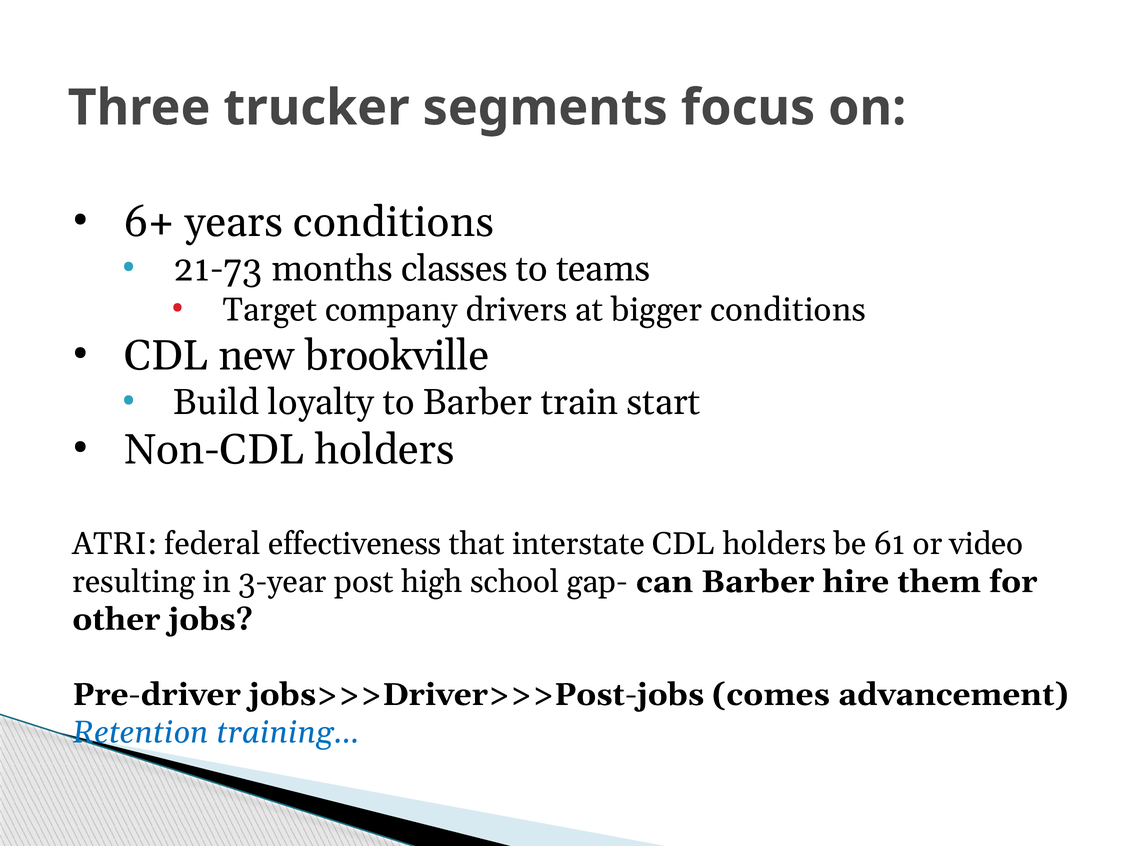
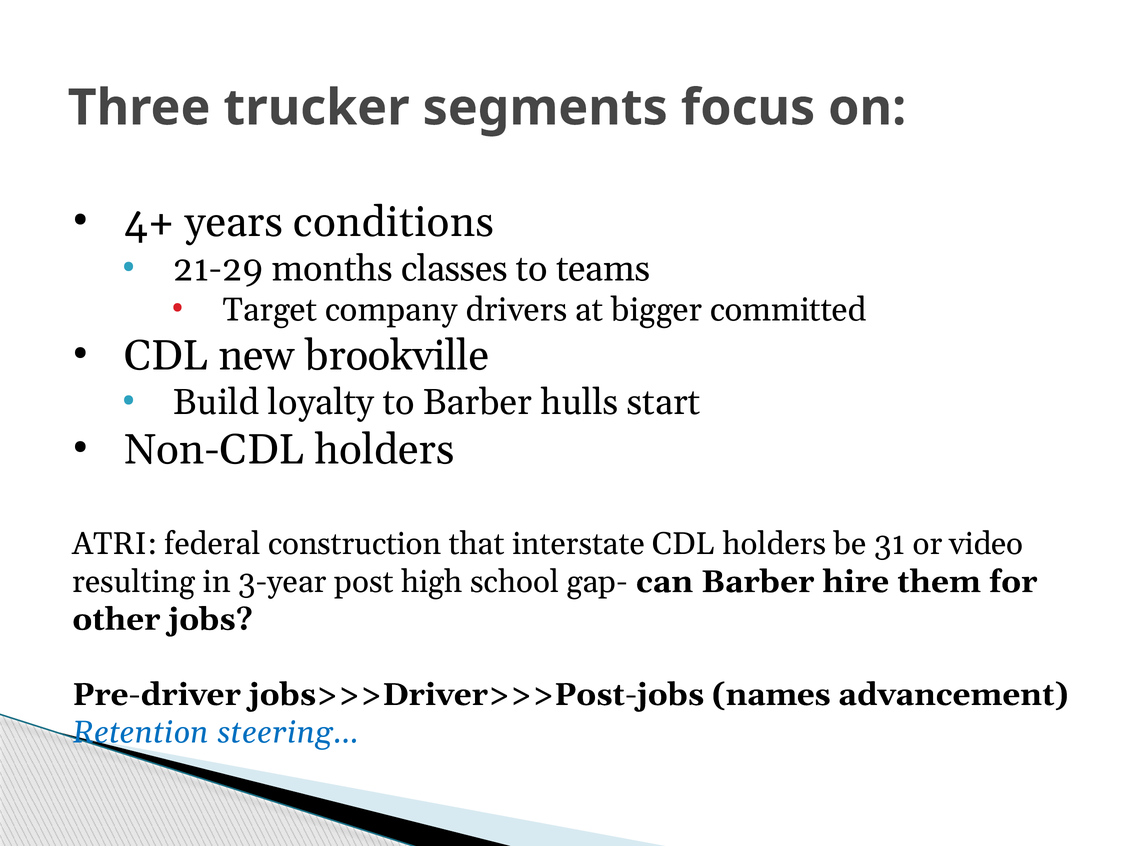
6+: 6+ -> 4+ (150, 222)
21-73: 21-73 -> 21-29 (218, 269)
bigger conditions: conditions -> committed (788, 310)
train: train -> hulls (579, 402)
effectiveness: effectiveness -> construction (355, 544)
61: 61 -> 31 (890, 544)
comes: comes -> names (771, 695)
training…: training… -> steering… (288, 732)
